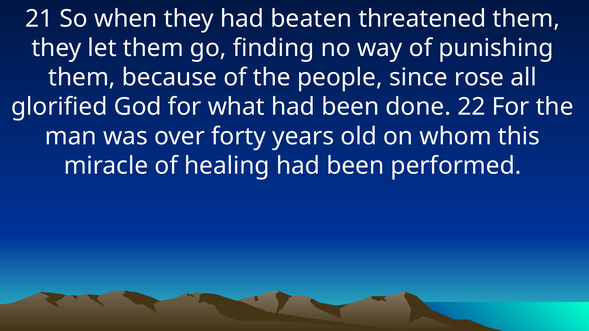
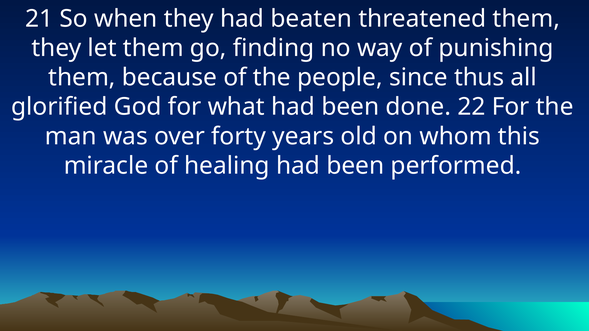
rose: rose -> thus (479, 77)
